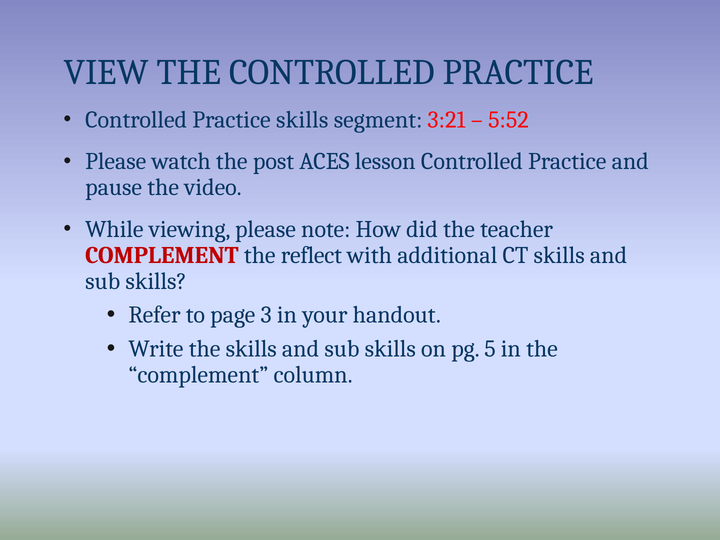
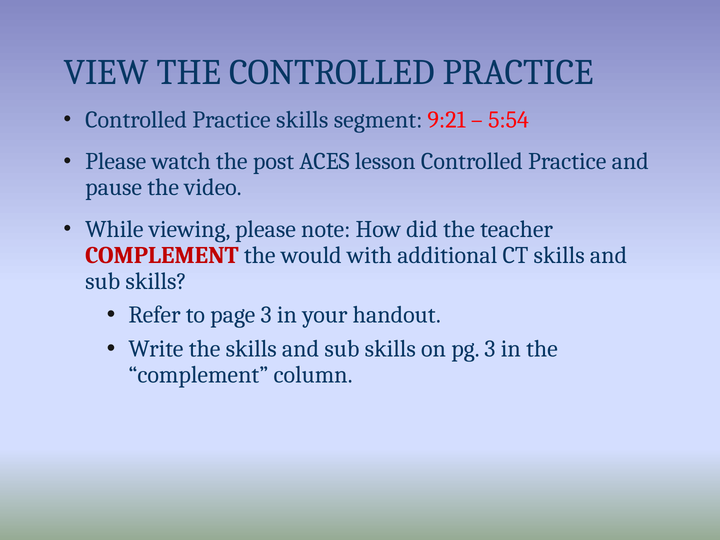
3:21: 3:21 -> 9:21 (446, 120)
5:52: 5:52 -> 5:54 (509, 120)
reflect: reflect -> would (311, 255)
pg 5: 5 -> 3 (490, 349)
